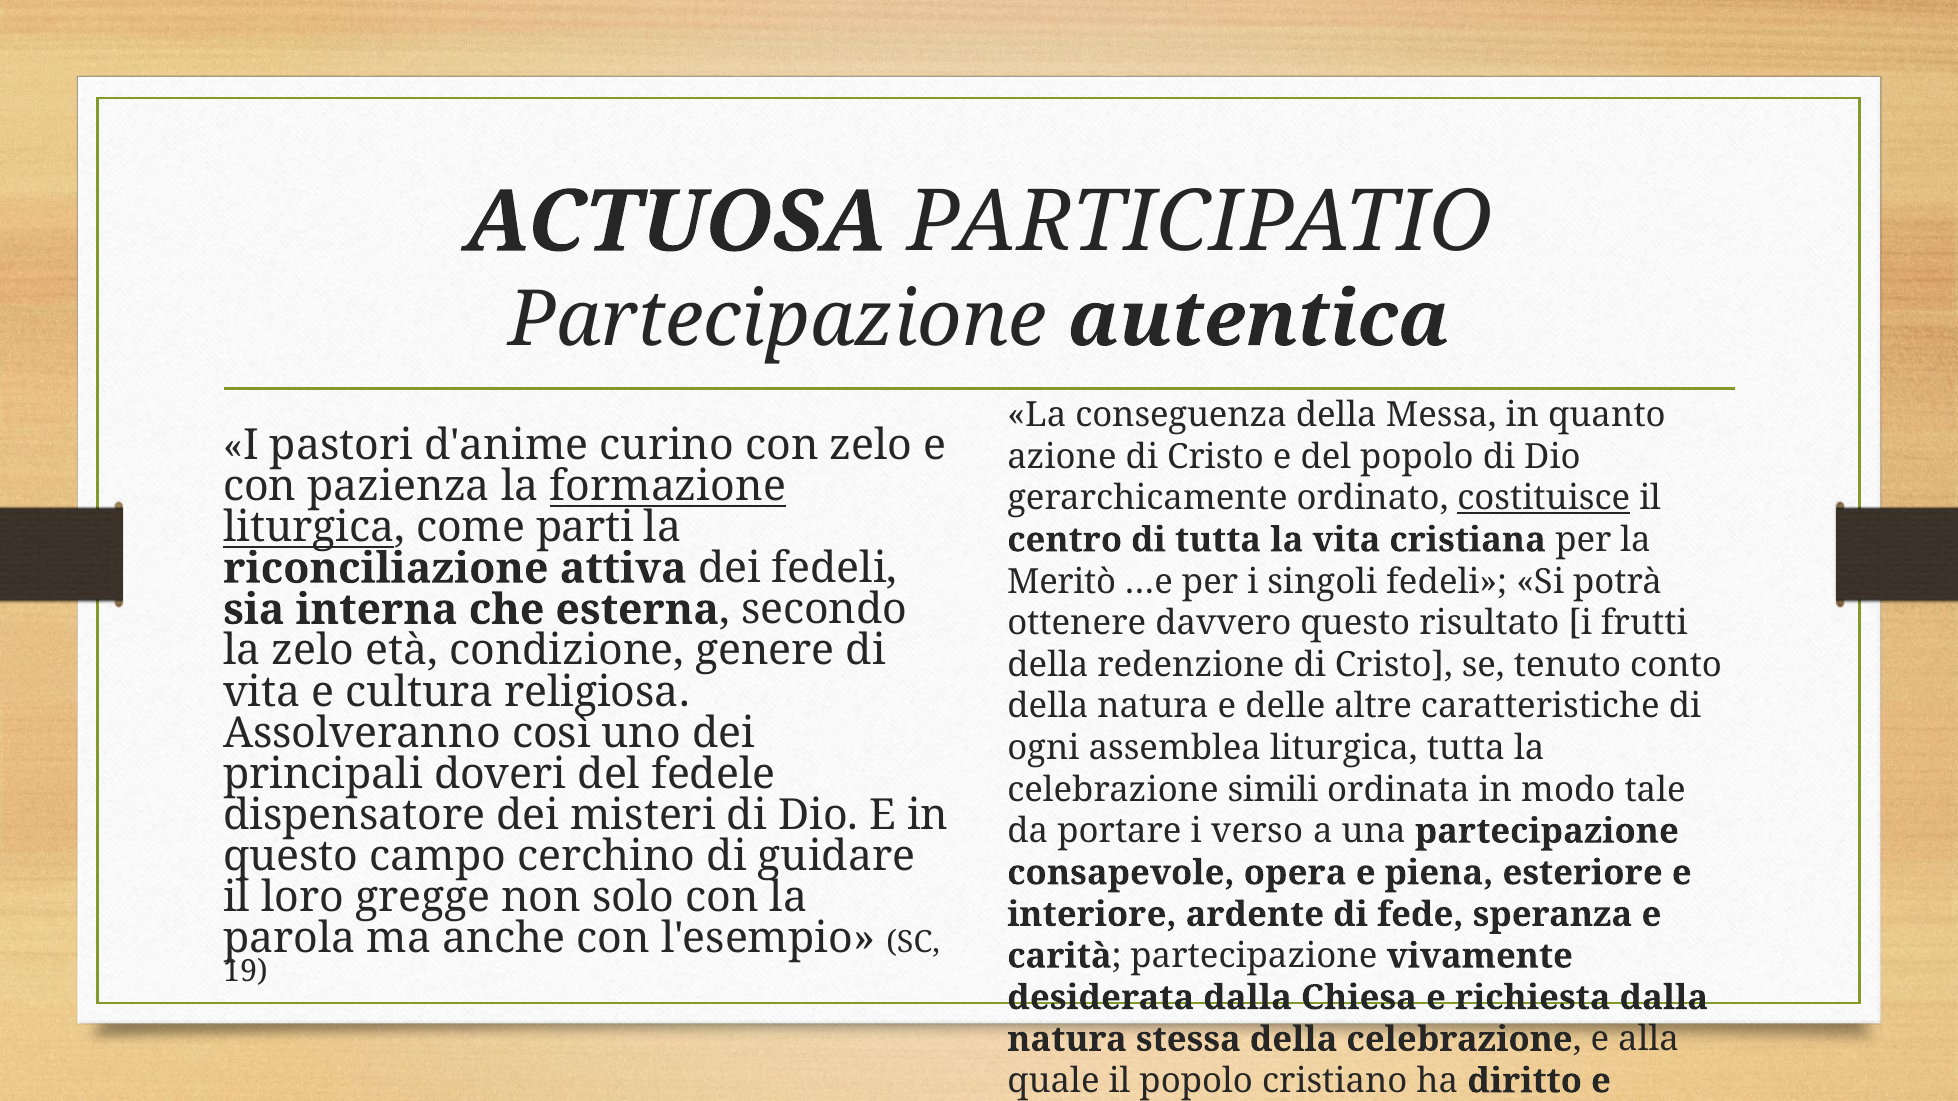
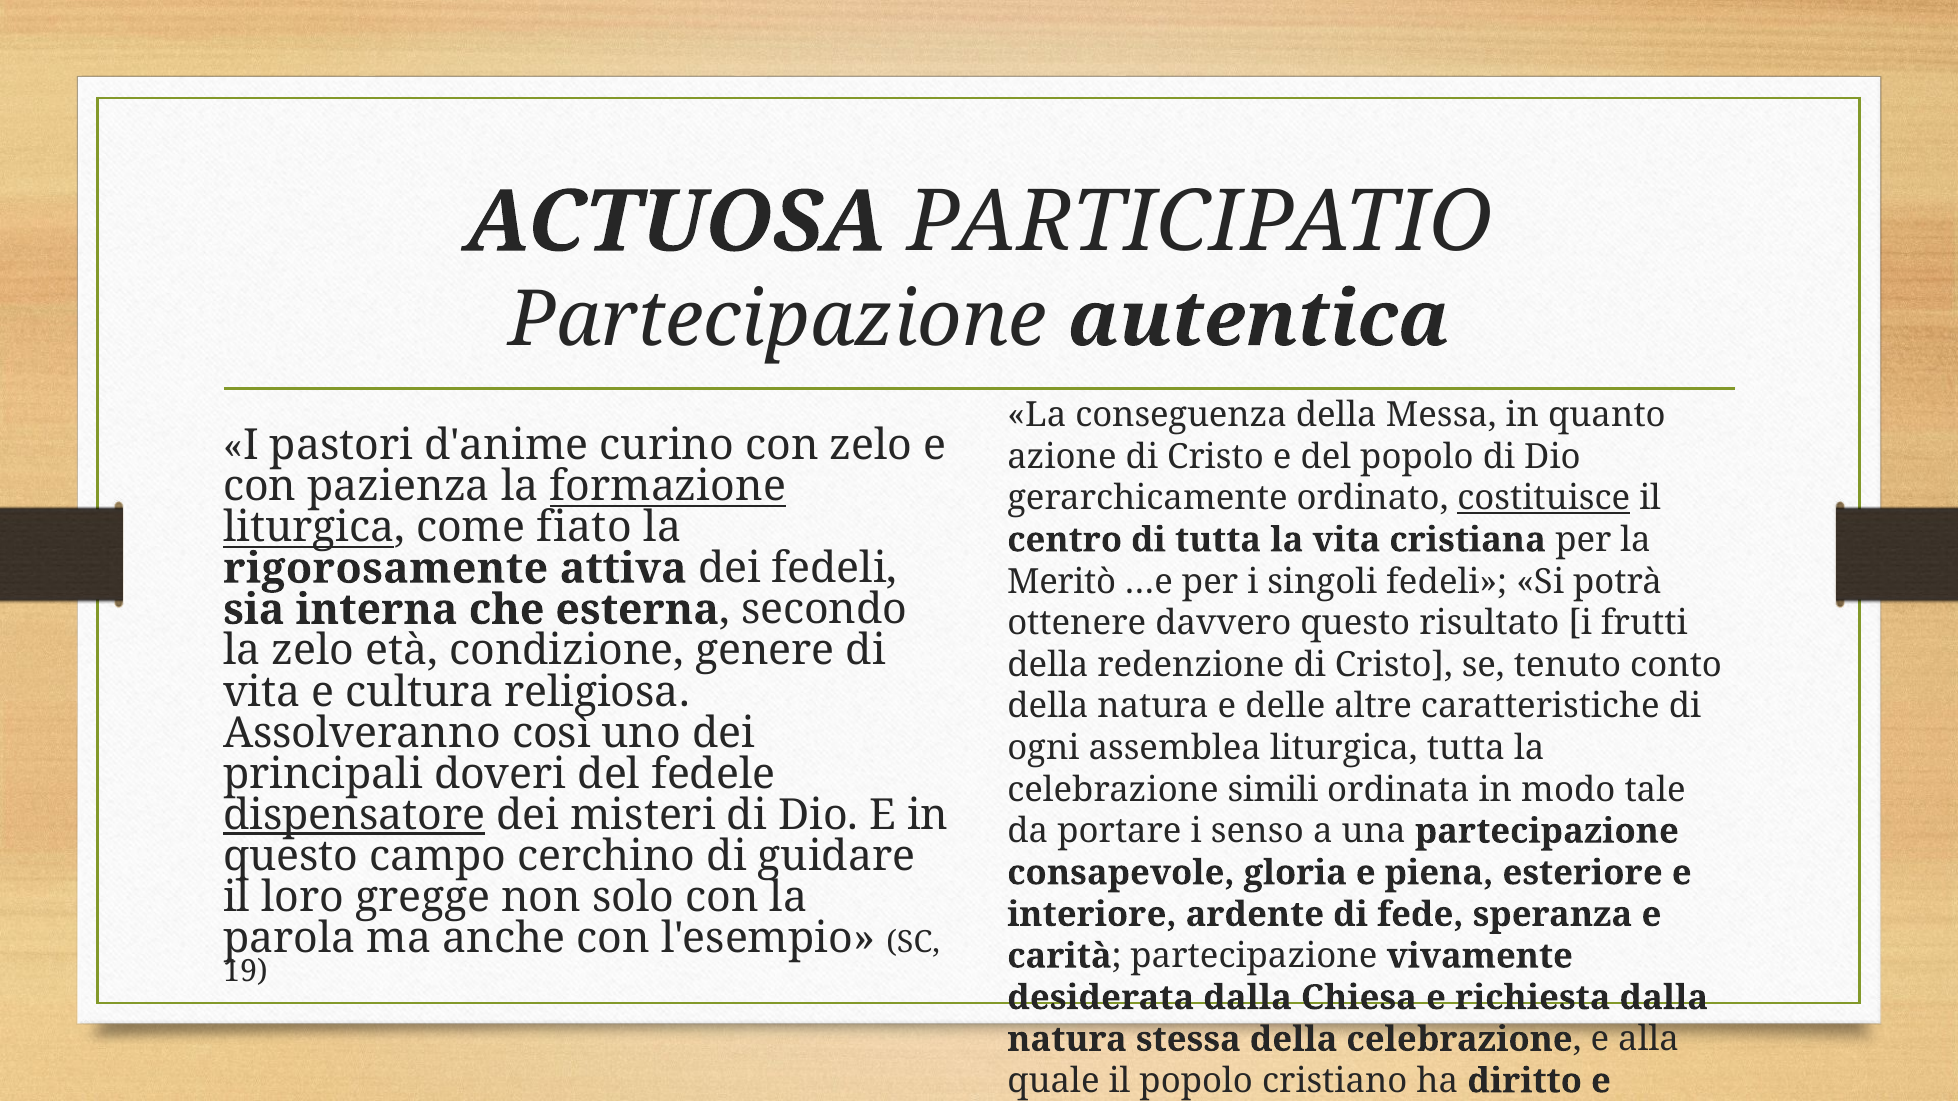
parti: parti -> fiato (584, 528)
riconciliazione: riconciliazione -> rigorosamente (386, 569)
dispensatore underline: none -> present (354, 815)
verso: verso -> senso (1257, 832)
opera: opera -> gloria (1295, 873)
